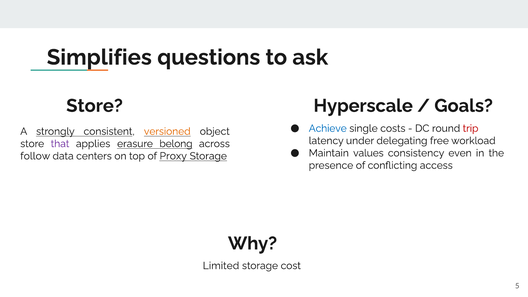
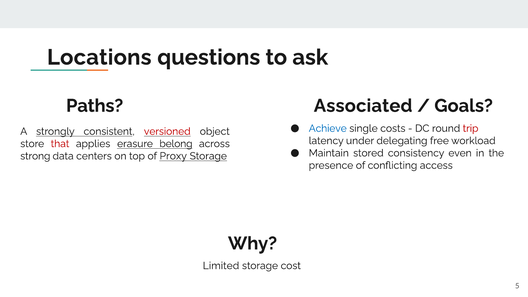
Simplifies: Simplifies -> Locations (99, 57)
Store: Store -> Paths (95, 106)
Hyperscale: Hyperscale -> Associated (363, 106)
versioned colour: orange -> red (167, 131)
that colour: purple -> red (60, 144)
values: values -> stored (368, 153)
follow: follow -> strong (35, 156)
